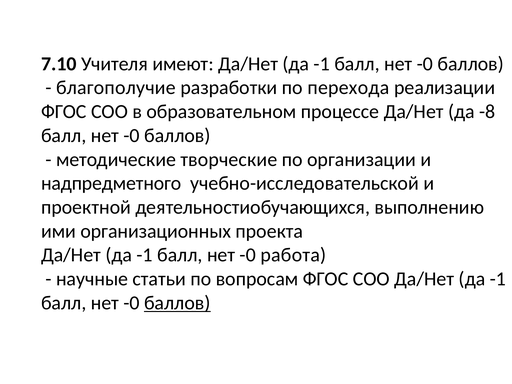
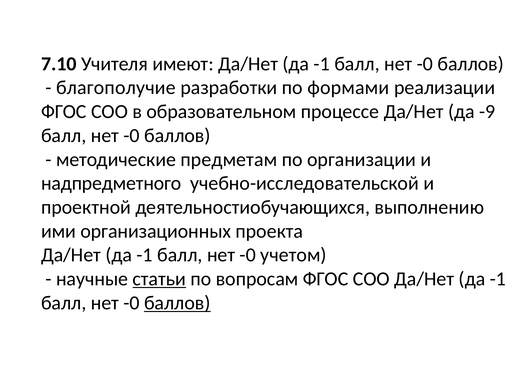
перехода: перехода -> формами (348, 88)
-8: -8 -> -9 (487, 112)
творческие: творческие -> предметам (229, 159)
работа: работа -> учетом (293, 255)
статьи underline: none -> present (159, 279)
